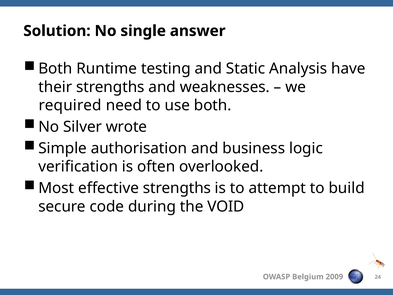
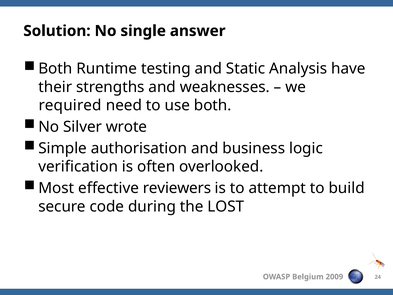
effective strengths: strengths -> reviewers (177, 188)
VOID: VOID -> LOST (226, 206)
